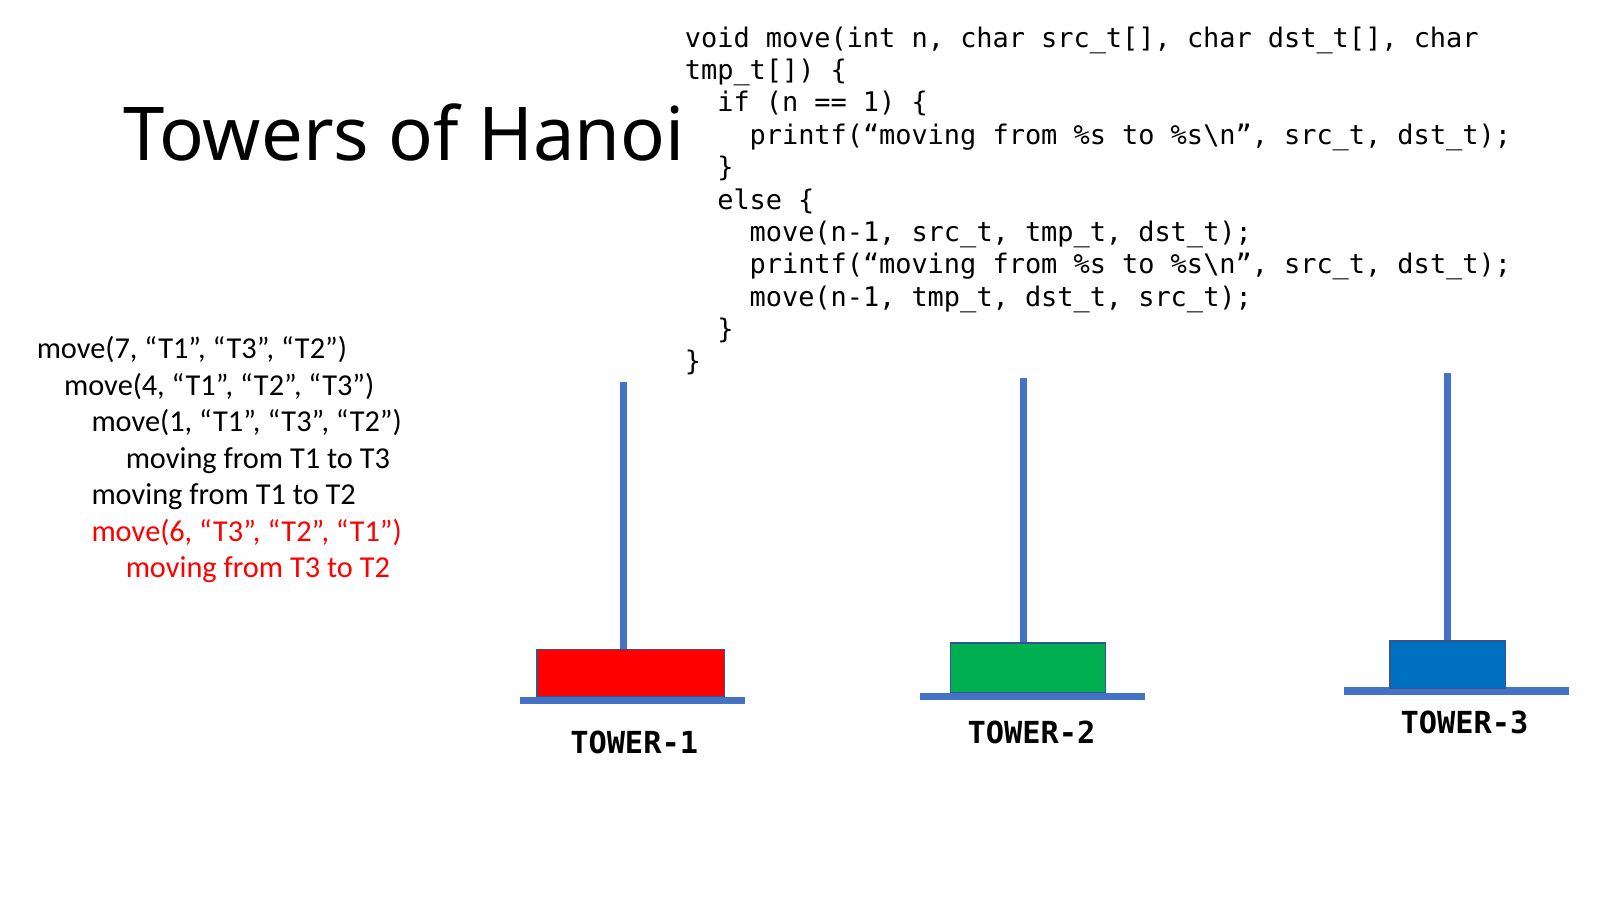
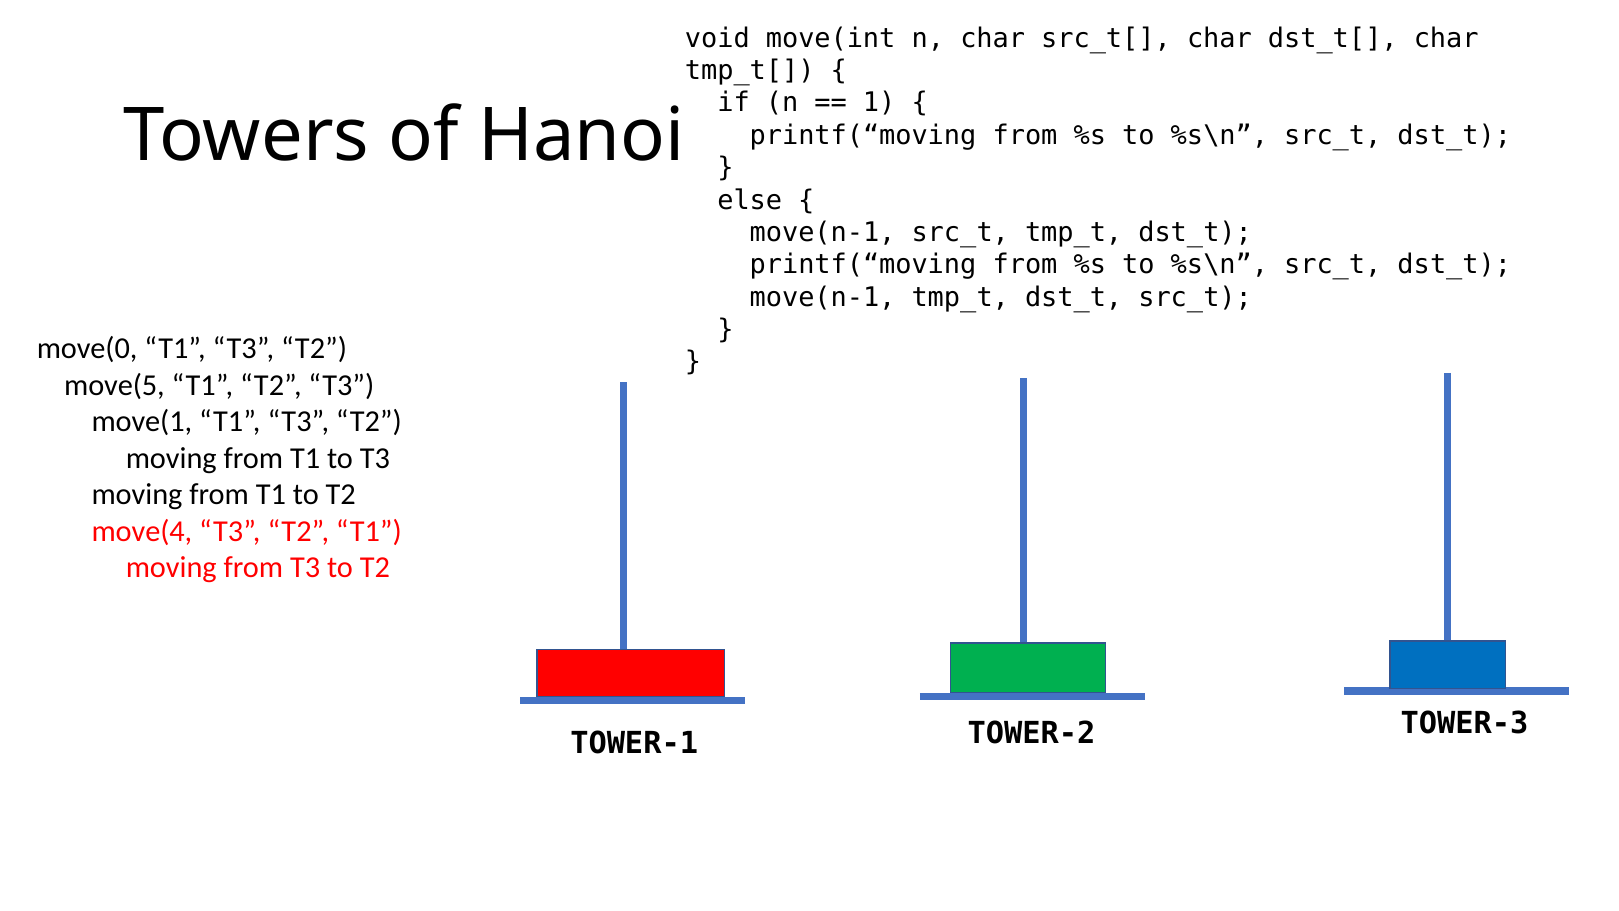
move(7: move(7 -> move(0 (87, 349)
move(4: move(4 -> move(5 (114, 385)
move(6: move(6 -> move(4 (142, 531)
